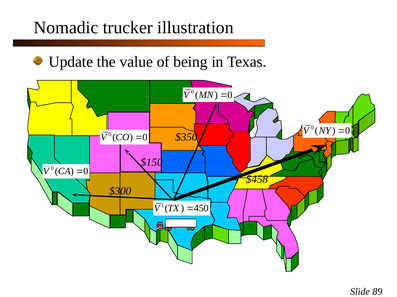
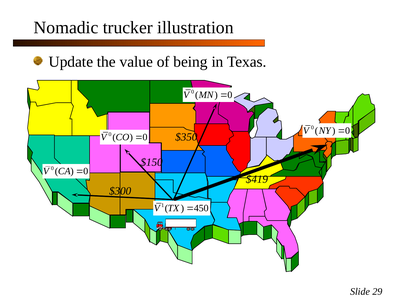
$458: $458 -> $419 (257, 180)
89: 89 -> 29 (377, 292)
